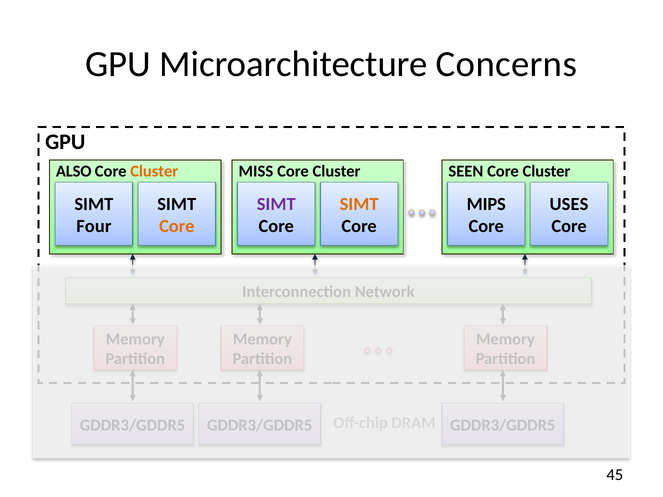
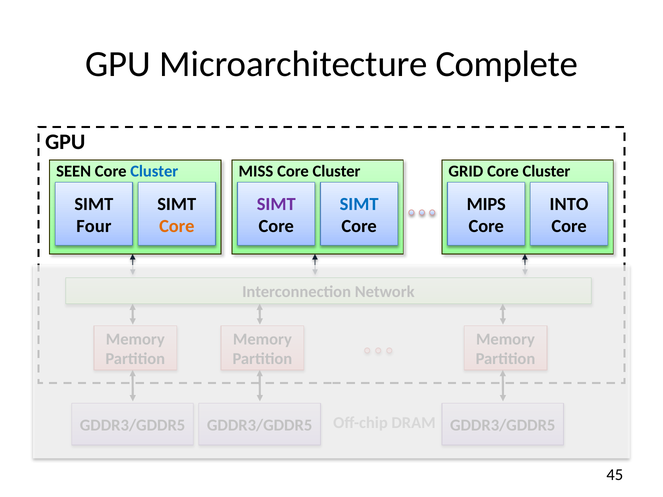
Concerns: Concerns -> Complete (507, 64)
ALSO: ALSO -> SEEN (74, 171)
Cluster colour: orange -> blue (154, 171)
SEEN: SEEN -> GRID (466, 171)
SIMT colour: orange -> blue (359, 204)
USES: USES -> INTO (569, 204)
